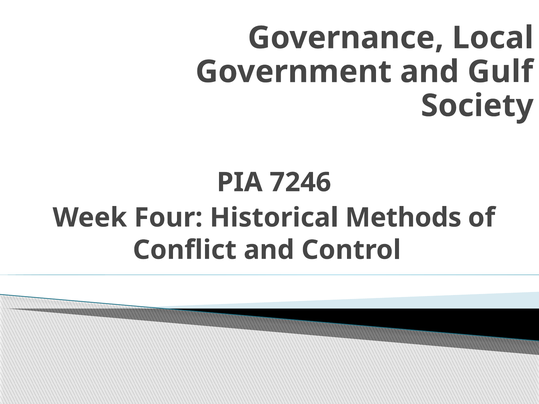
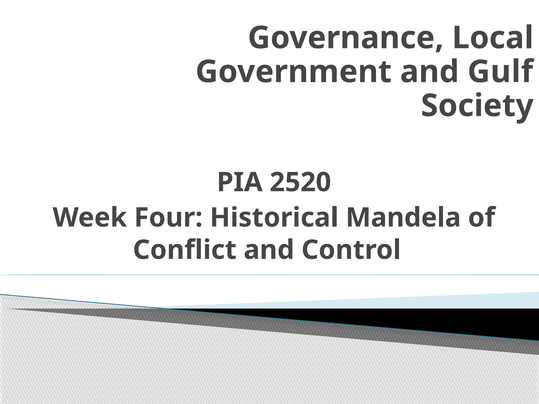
7246: 7246 -> 2520 (300, 182)
Methods: Methods -> Mandela (403, 218)
